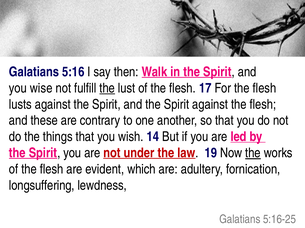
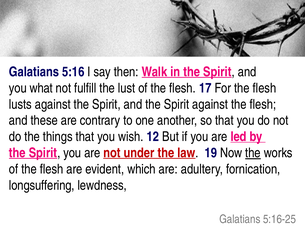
wise: wise -> what (41, 88)
the underline: present -> none (107, 88)
14: 14 -> 12 (153, 137)
